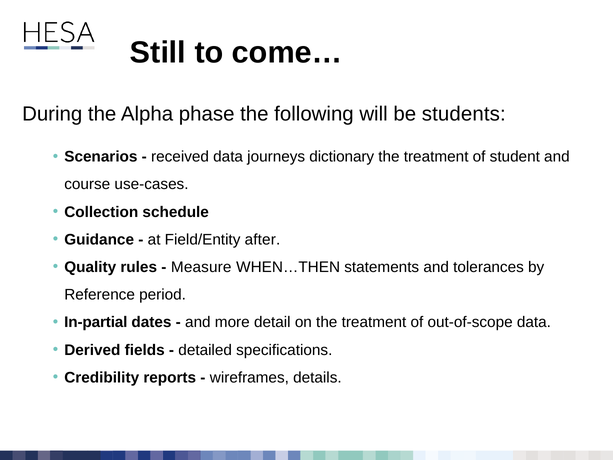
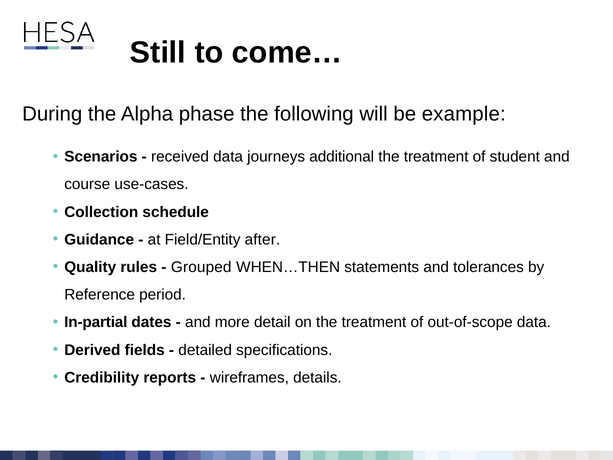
students: students -> example (464, 114)
dictionary: dictionary -> additional (342, 157)
Measure: Measure -> Grouped (201, 267)
